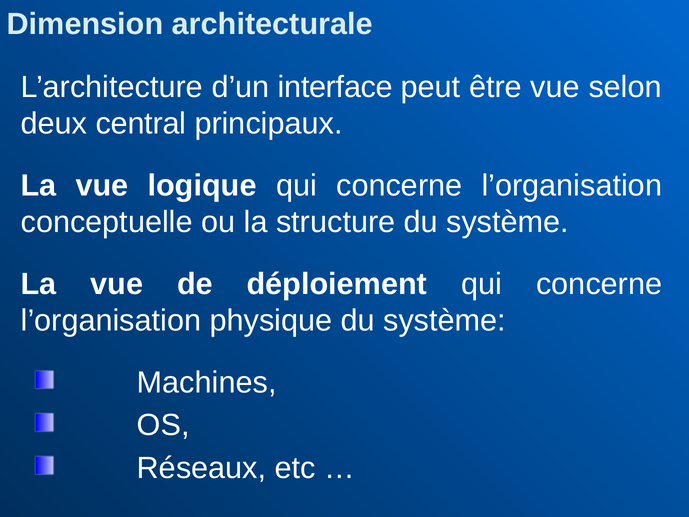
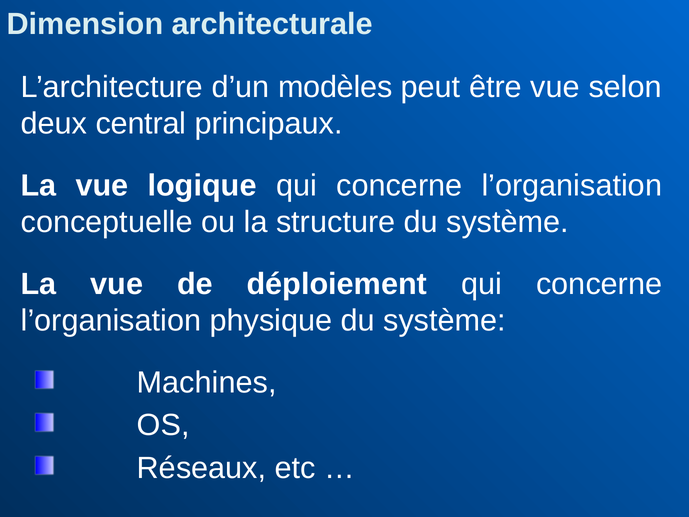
interface: interface -> modèles (335, 87)
